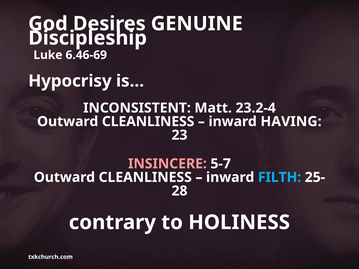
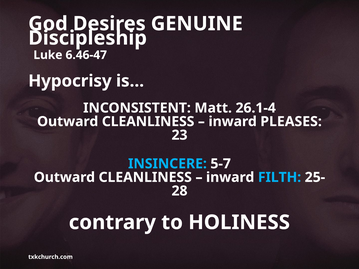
6.46-69: 6.46-69 -> 6.46-47 (86, 55)
23.2-4: 23.2-4 -> 26.1-4 (256, 108)
HAVING: HAVING -> PLEASES (291, 122)
INSINCERE colour: pink -> light blue (167, 164)
